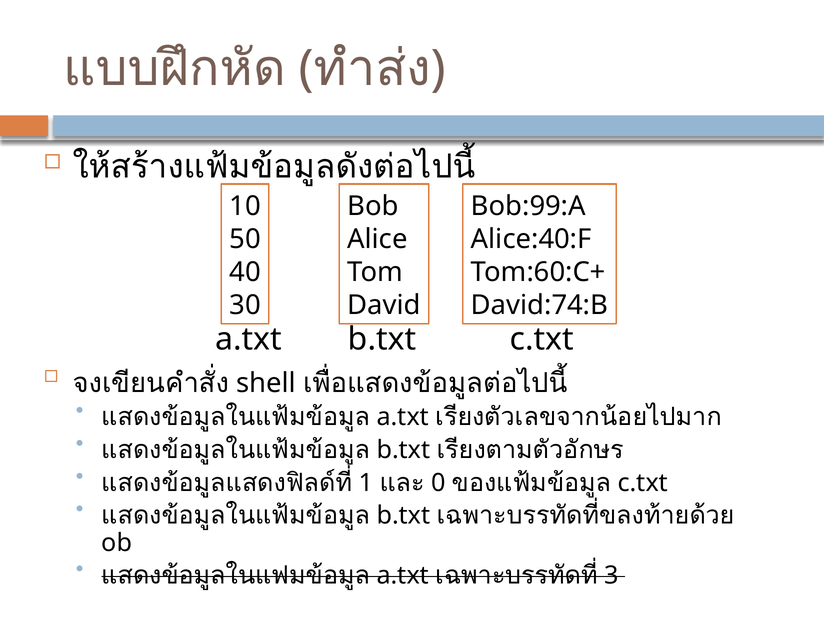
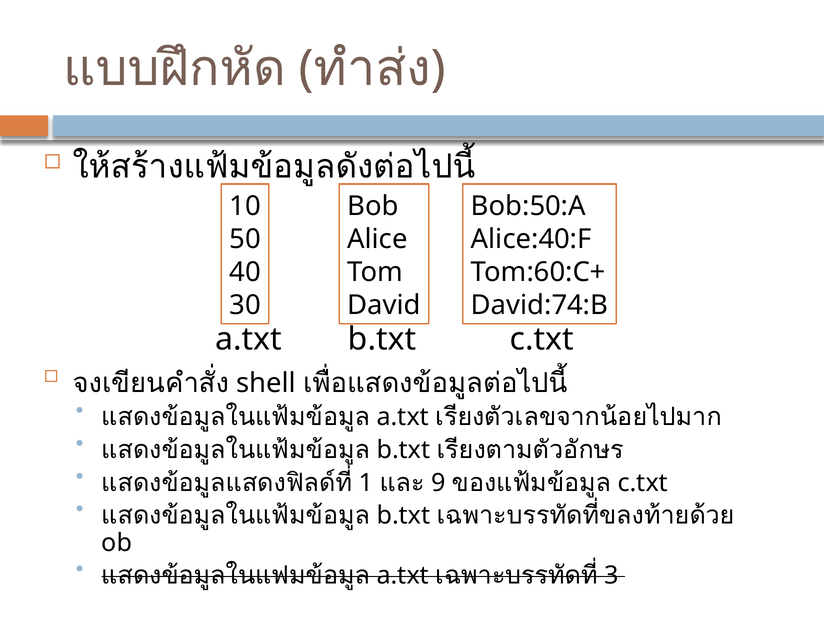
Bob:99:A: Bob:99:A -> Bob:50:A (528, 206)
0: 0 -> 9 (438, 483)
